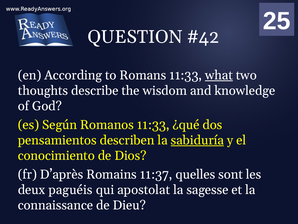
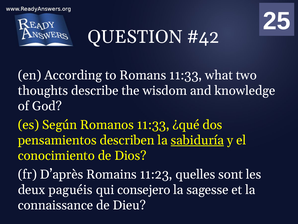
what underline: present -> none (219, 75)
11:37: 11:37 -> 11:23 (156, 174)
apostolat: apostolat -> consejero (144, 189)
